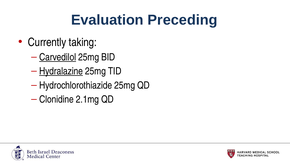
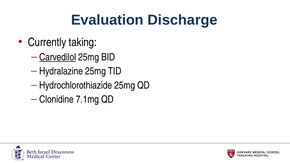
Preceding: Preceding -> Discharge (183, 20)
Hydralazine underline: present -> none (61, 71)
2.1mg: 2.1mg -> 7.1mg (87, 100)
